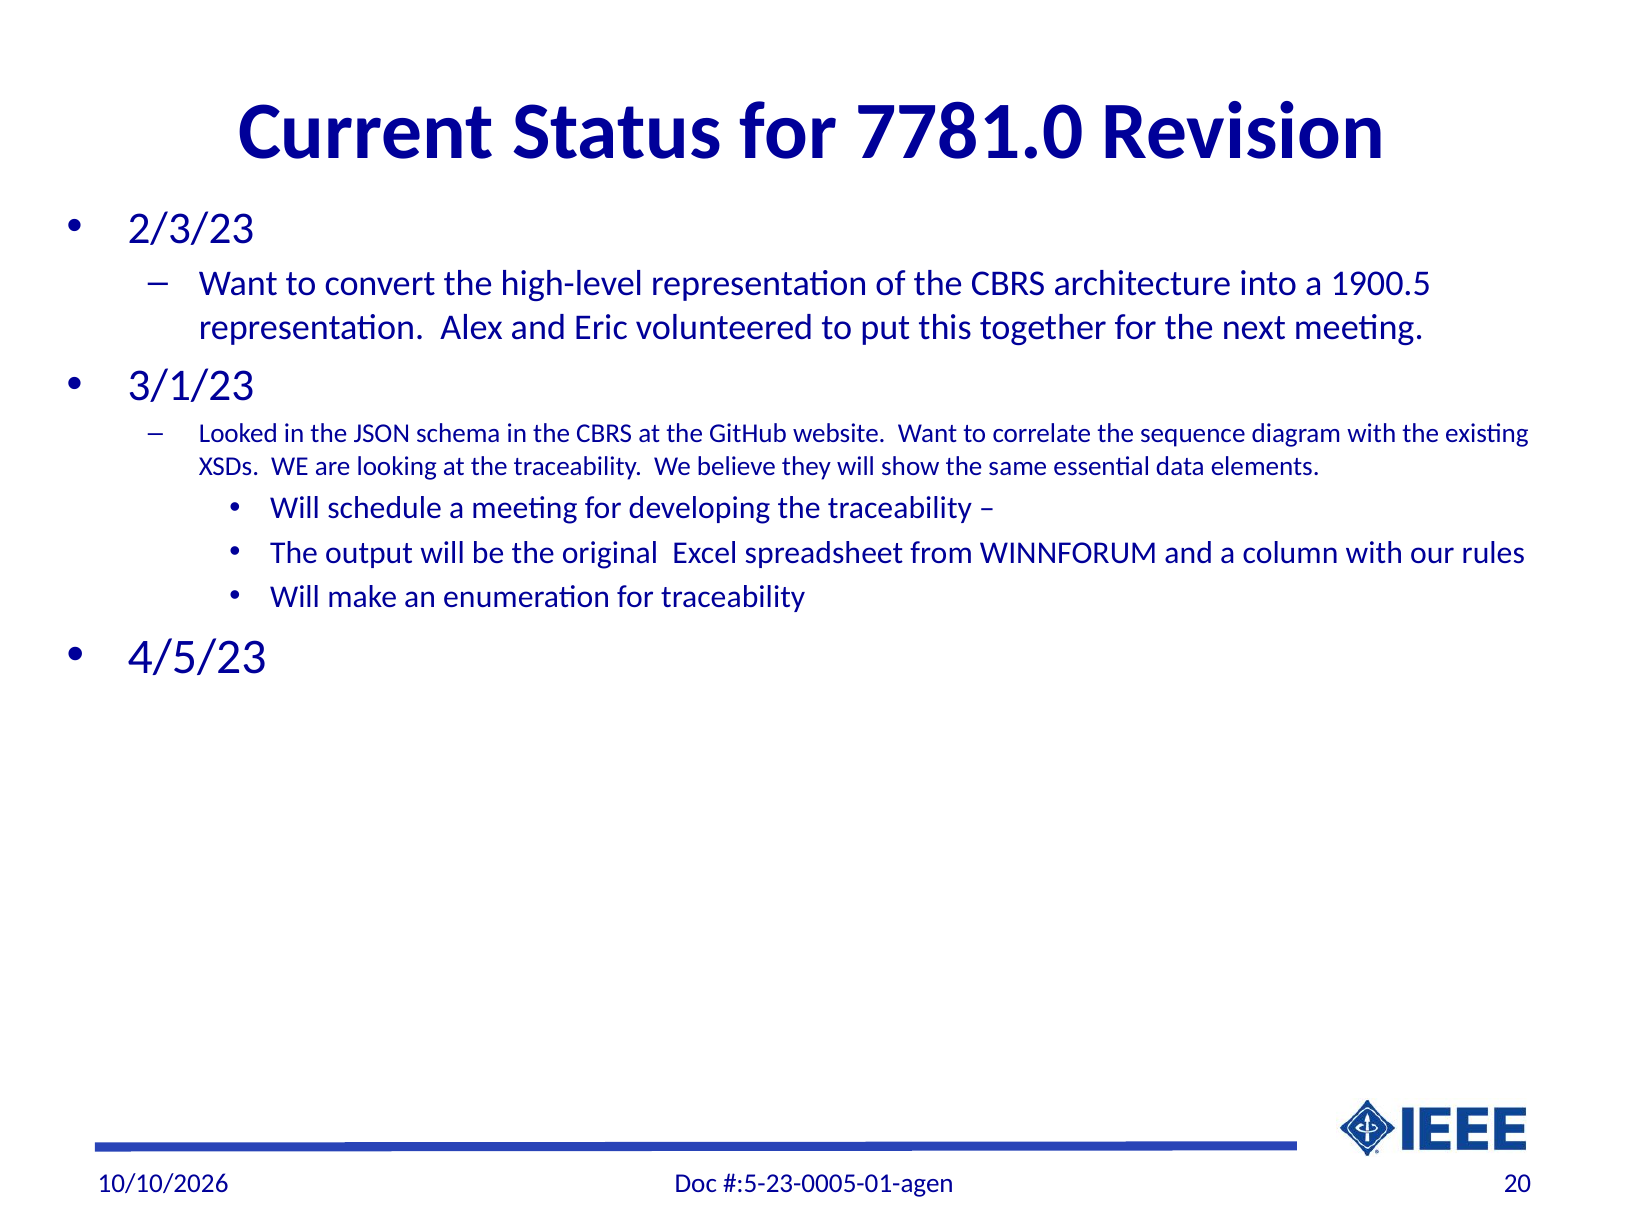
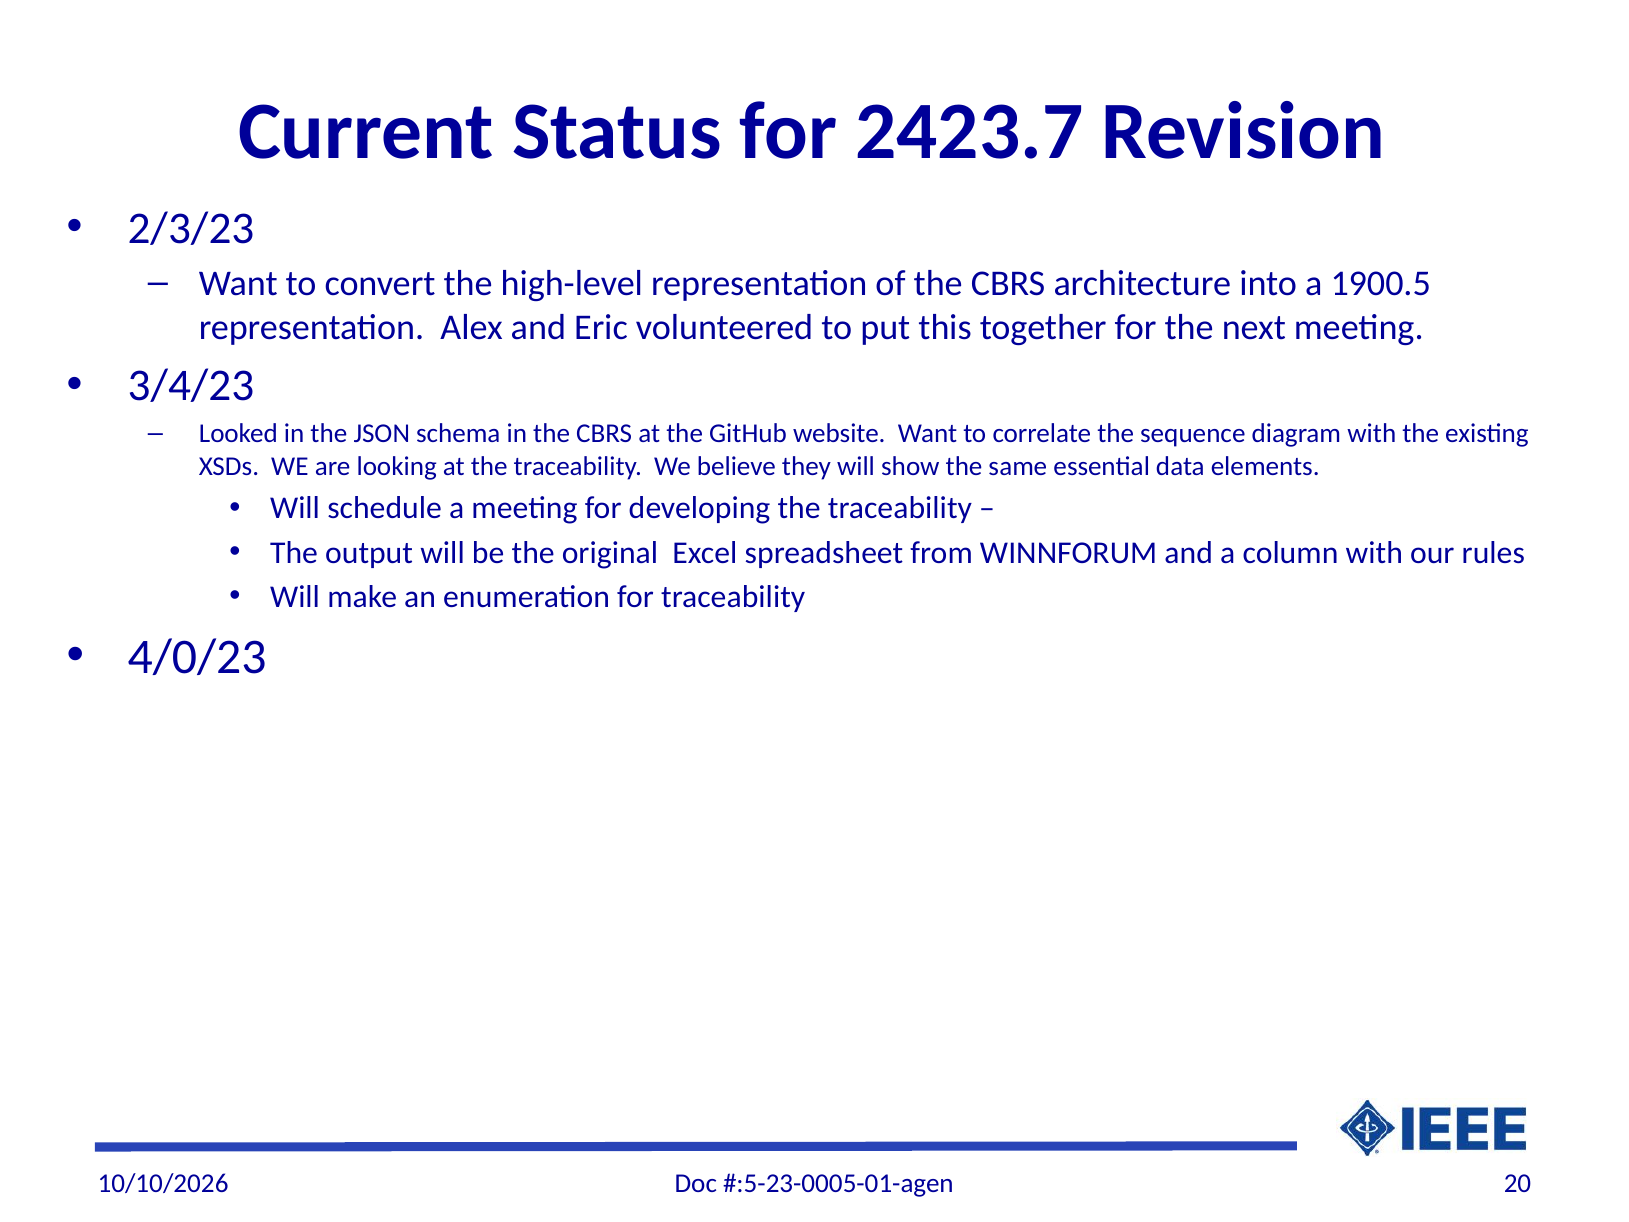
7781.0: 7781.0 -> 2423.7 (969, 132)
3/1/23: 3/1/23 -> 3/4/23 (191, 386)
4/5/23: 4/5/23 -> 4/0/23 (197, 657)
